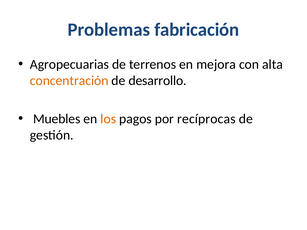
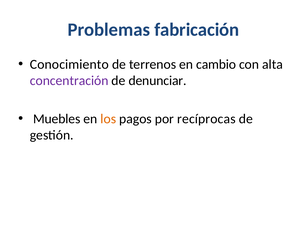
Agropecuarias: Agropecuarias -> Conocimiento (69, 64)
mejora: mejora -> cambio (216, 64)
concentración colour: orange -> purple (69, 81)
desarrollo: desarrollo -> denunciar (158, 81)
